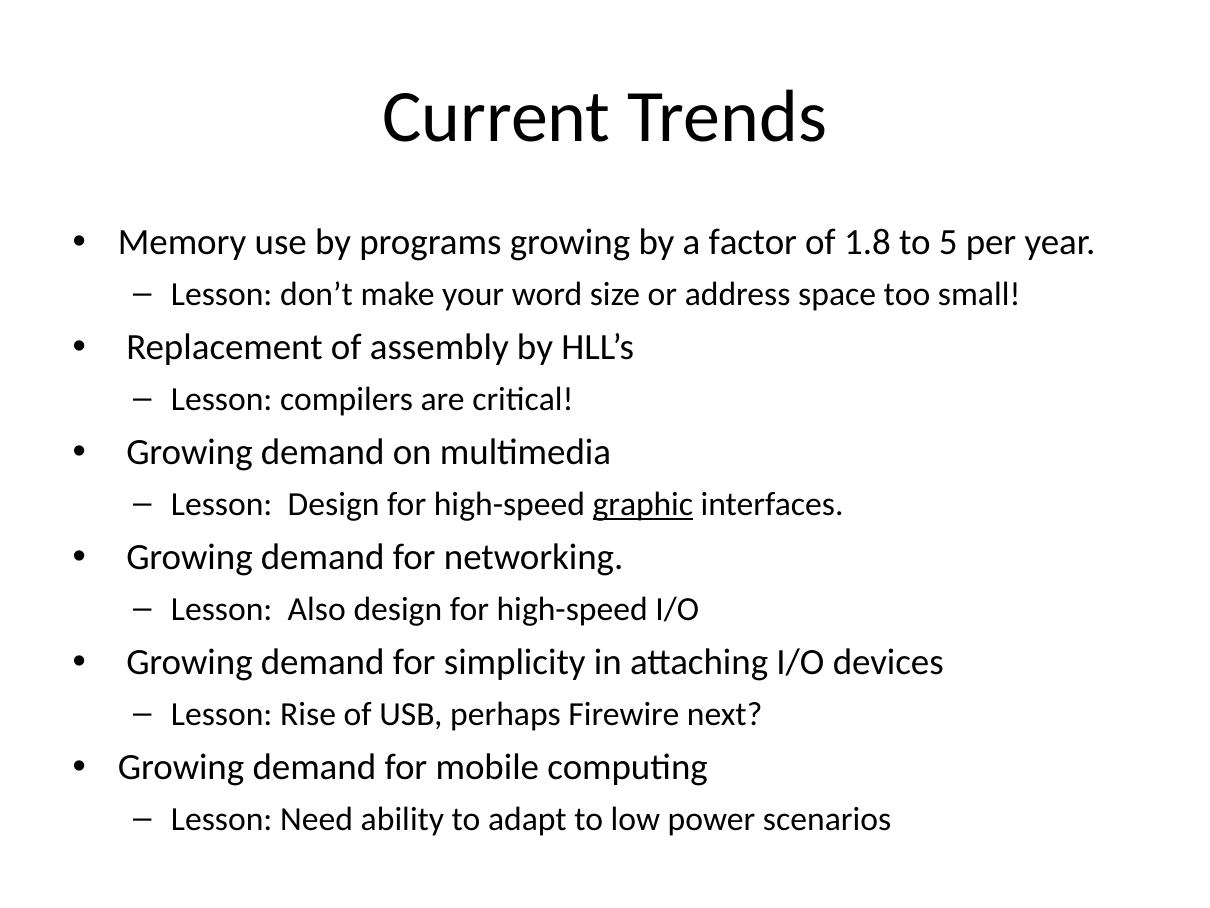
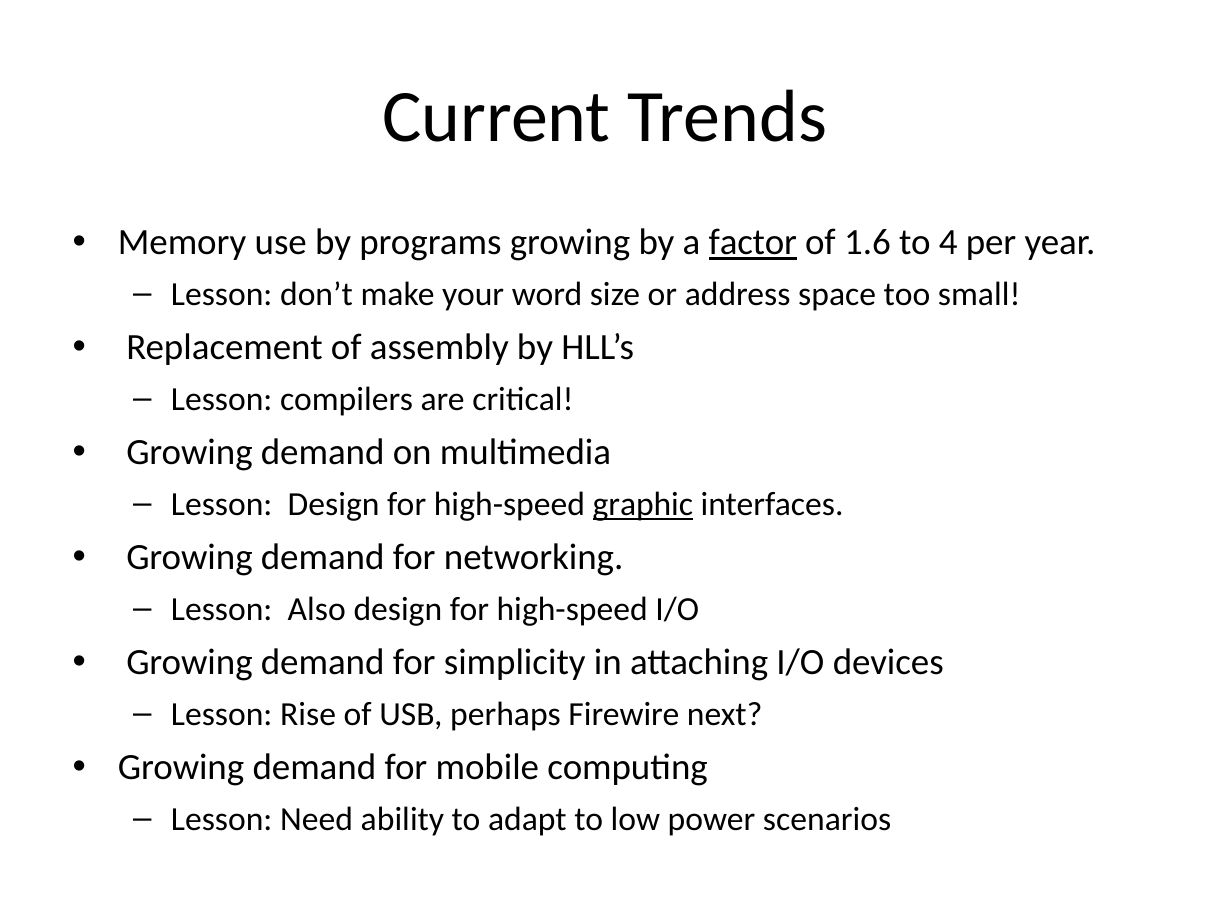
factor underline: none -> present (753, 243)
1.8: 1.8 -> 1.6 (868, 243)
5: 5 -> 4 (948, 243)
